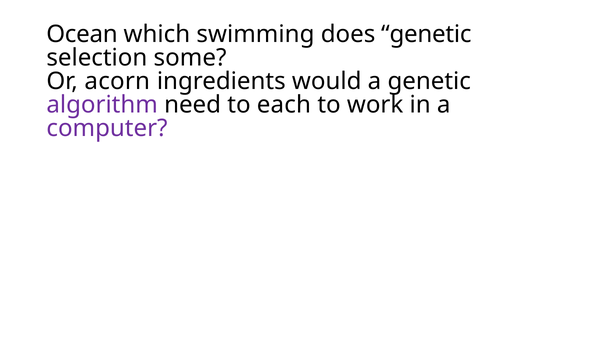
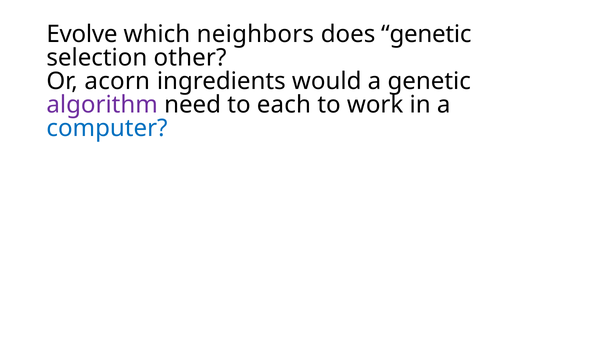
Ocean: Ocean -> Evolve (82, 34)
swimming: swimming -> neighbors (255, 34)
some: some -> other (190, 58)
computer colour: purple -> blue (107, 128)
